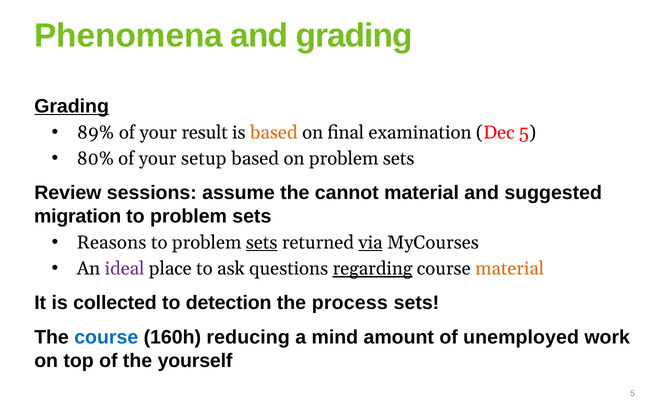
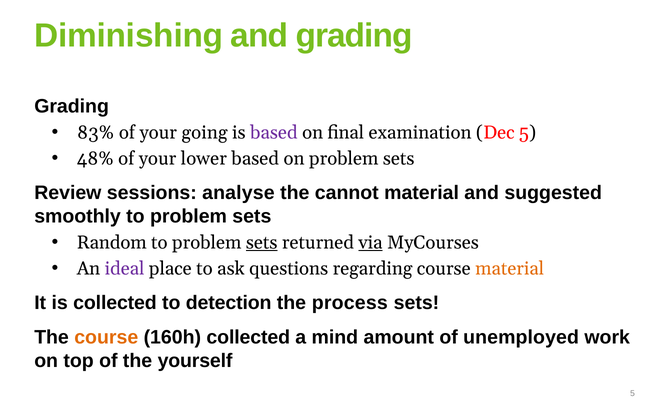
Phenomena: Phenomena -> Diminishing (129, 36)
Grading underline: present -> none (72, 106)
89%: 89% -> 83% (96, 133)
result: result -> going (204, 133)
based colour: orange -> purple (274, 133)
80%: 80% -> 48% (95, 159)
setup: setup -> lower (204, 159)
assume: assume -> analyse (238, 193)
migration: migration -> smoothly (78, 216)
Reasons: Reasons -> Random (112, 243)
regarding underline: present -> none (373, 269)
course colour: blue -> orange (106, 337)
160h reducing: reducing -> collected (248, 337)
